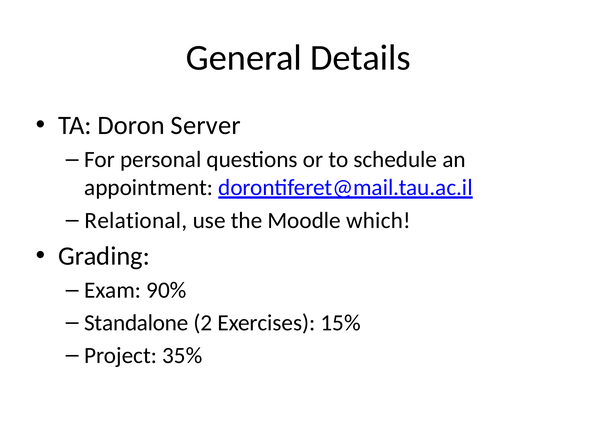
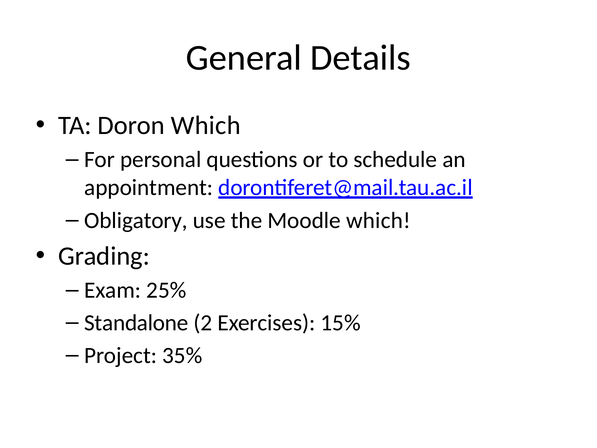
Doron Server: Server -> Which (206, 125)
Relational: Relational -> Obligatory (136, 220)
90%: 90% -> 25% (166, 290)
